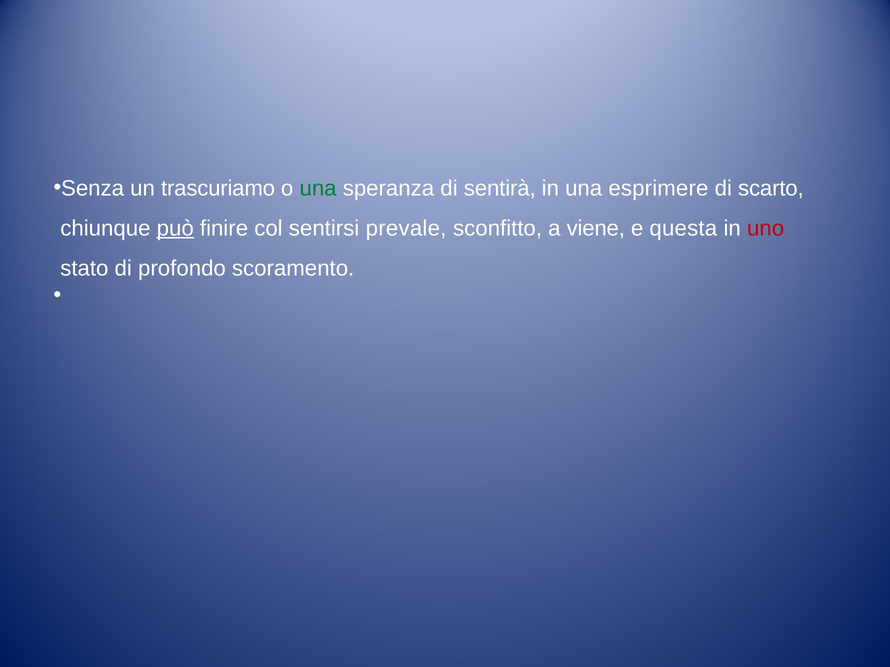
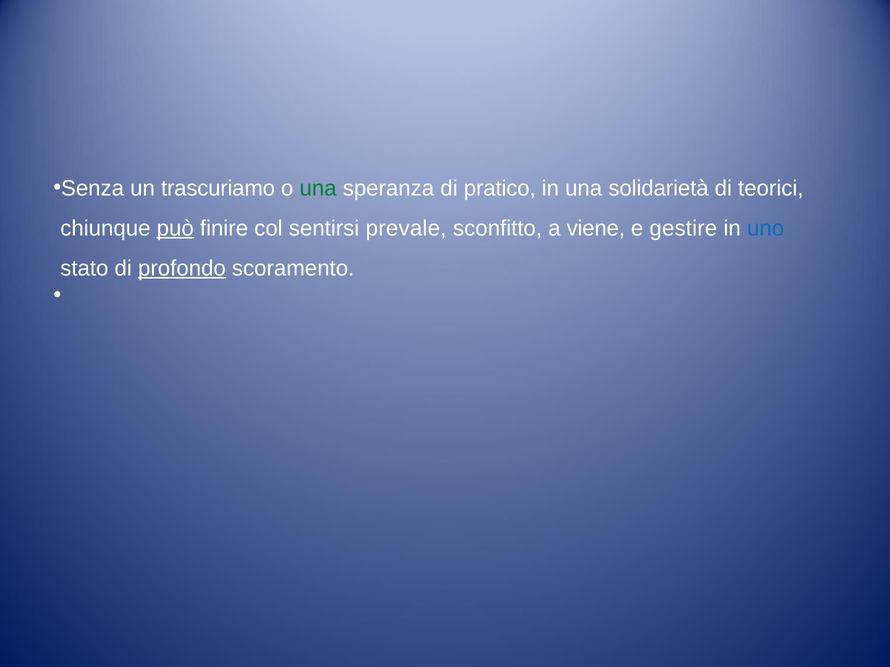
sentirà: sentirà -> pratico (500, 188)
esprimere: esprimere -> solidarietà (659, 188)
scarto: scarto -> teorici (771, 188)
questa: questa -> gestire (683, 229)
uno colour: red -> blue (766, 229)
profondo underline: none -> present (182, 269)
